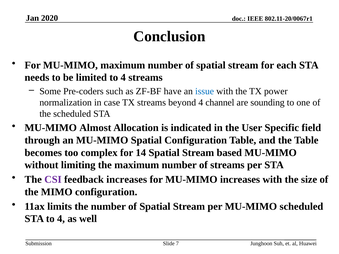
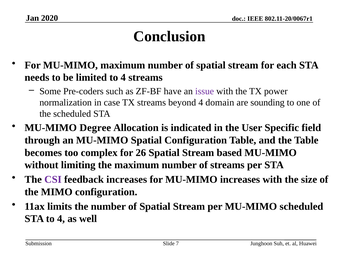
issue colour: blue -> purple (205, 91)
channel: channel -> domain (220, 103)
Almost: Almost -> Degree (95, 128)
14: 14 -> 26 (141, 153)
